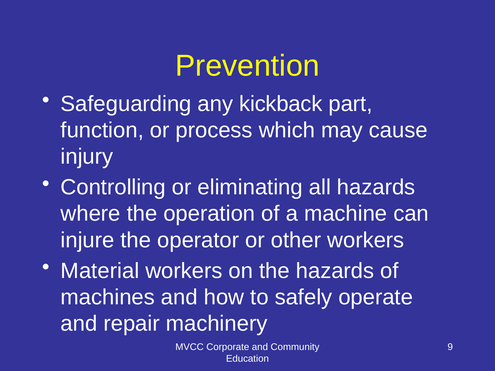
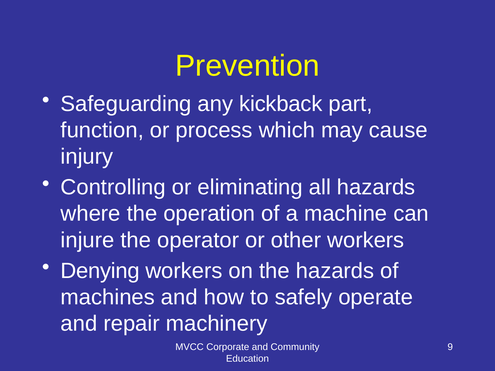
Material: Material -> Denying (100, 271)
